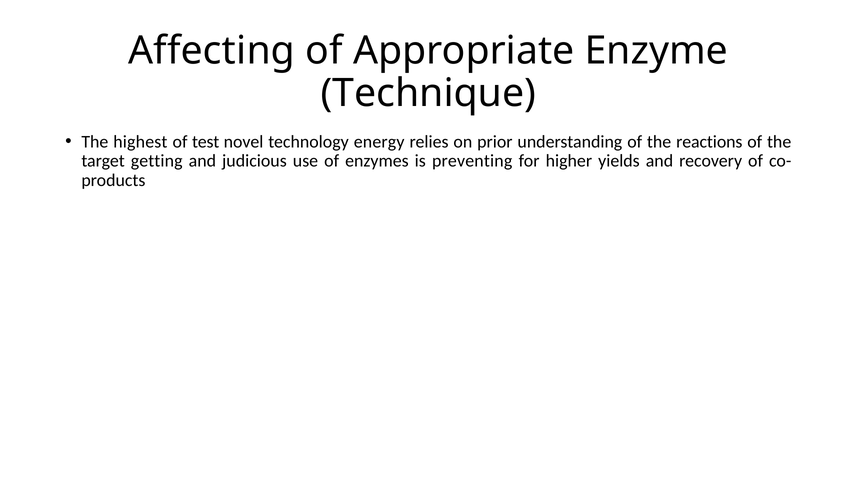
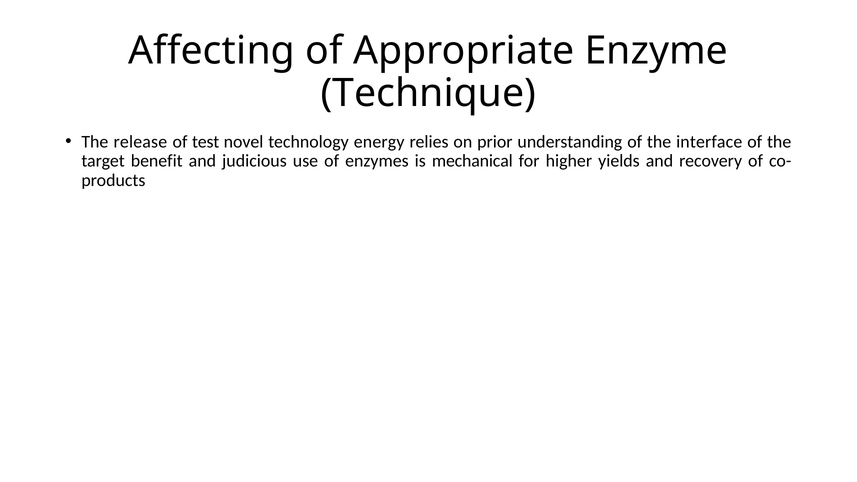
highest: highest -> release (140, 142)
reactions: reactions -> interface (709, 142)
getting: getting -> benefit (157, 161)
preventing: preventing -> mechanical (472, 161)
